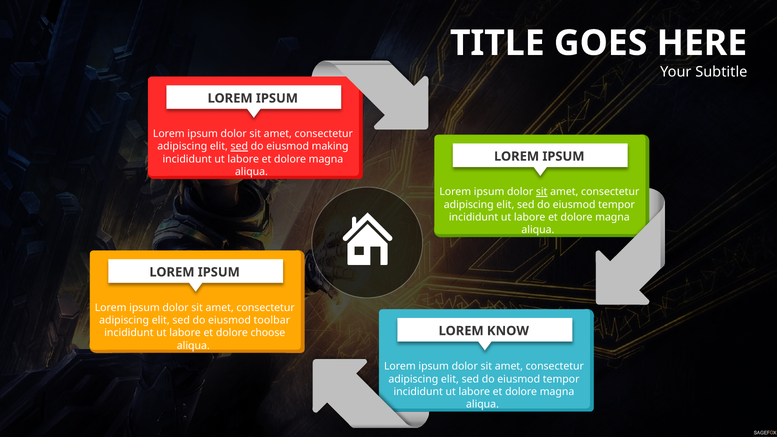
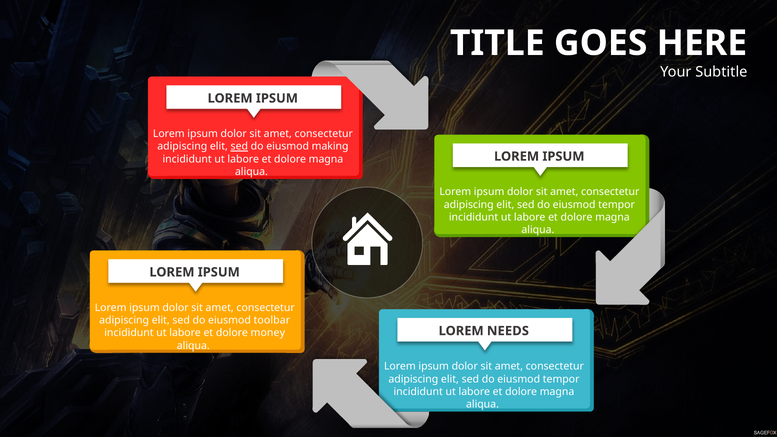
sit underline: present -> none (542, 192)
KNOW: KNOW -> NEEDS (508, 331)
choose: choose -> money (268, 333)
